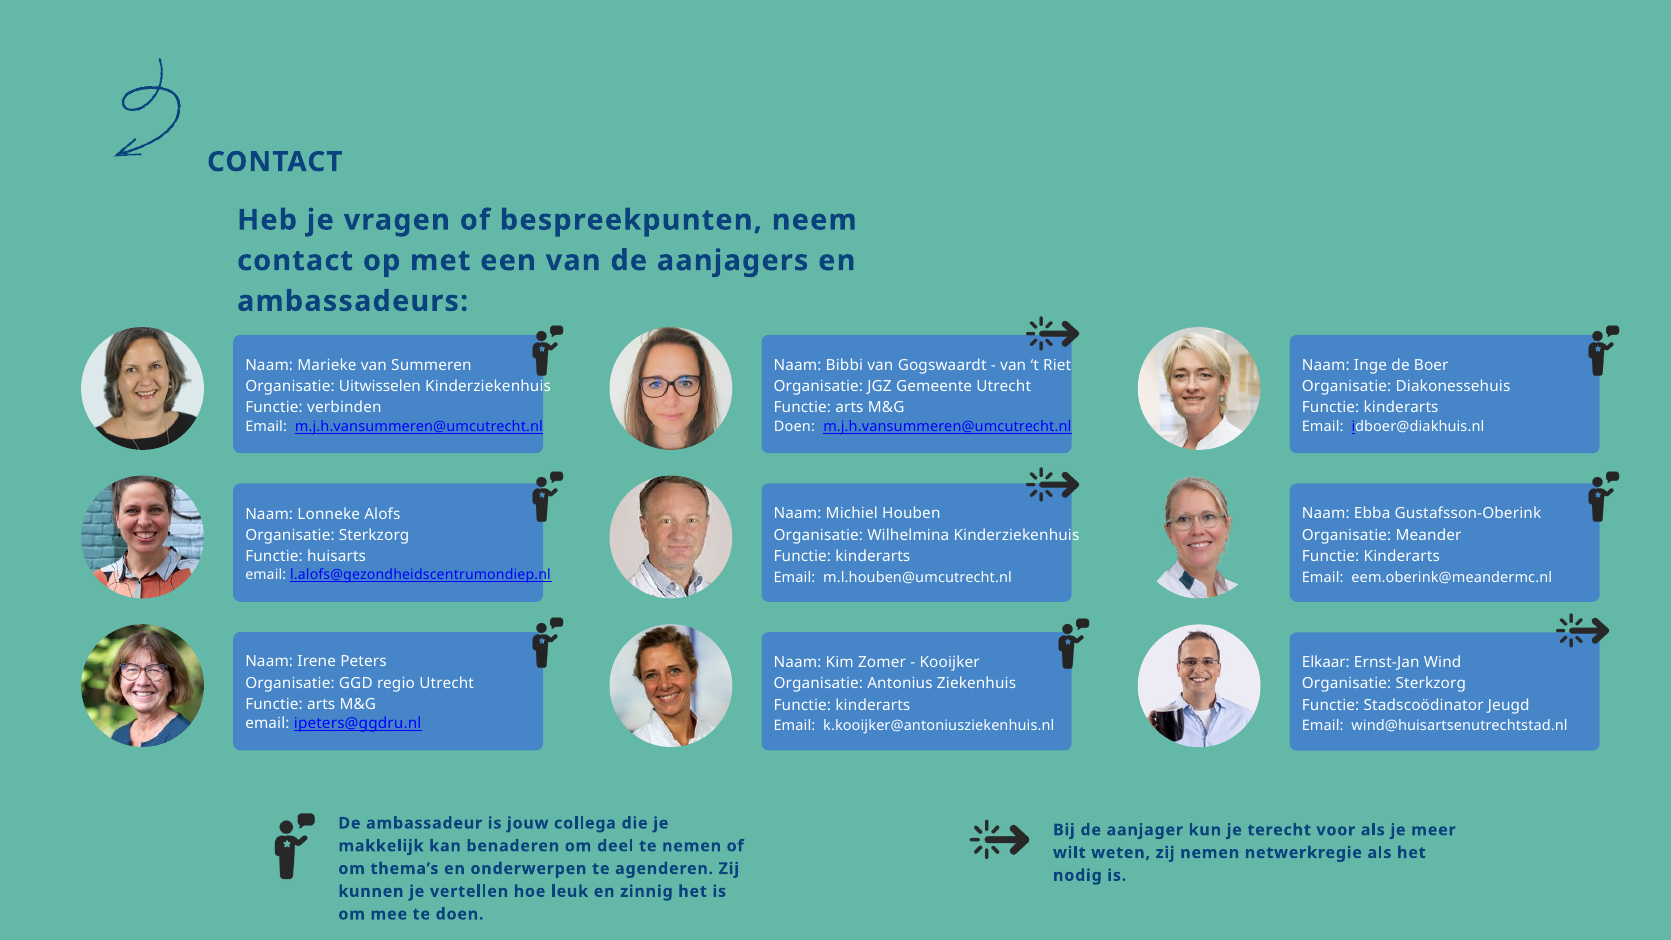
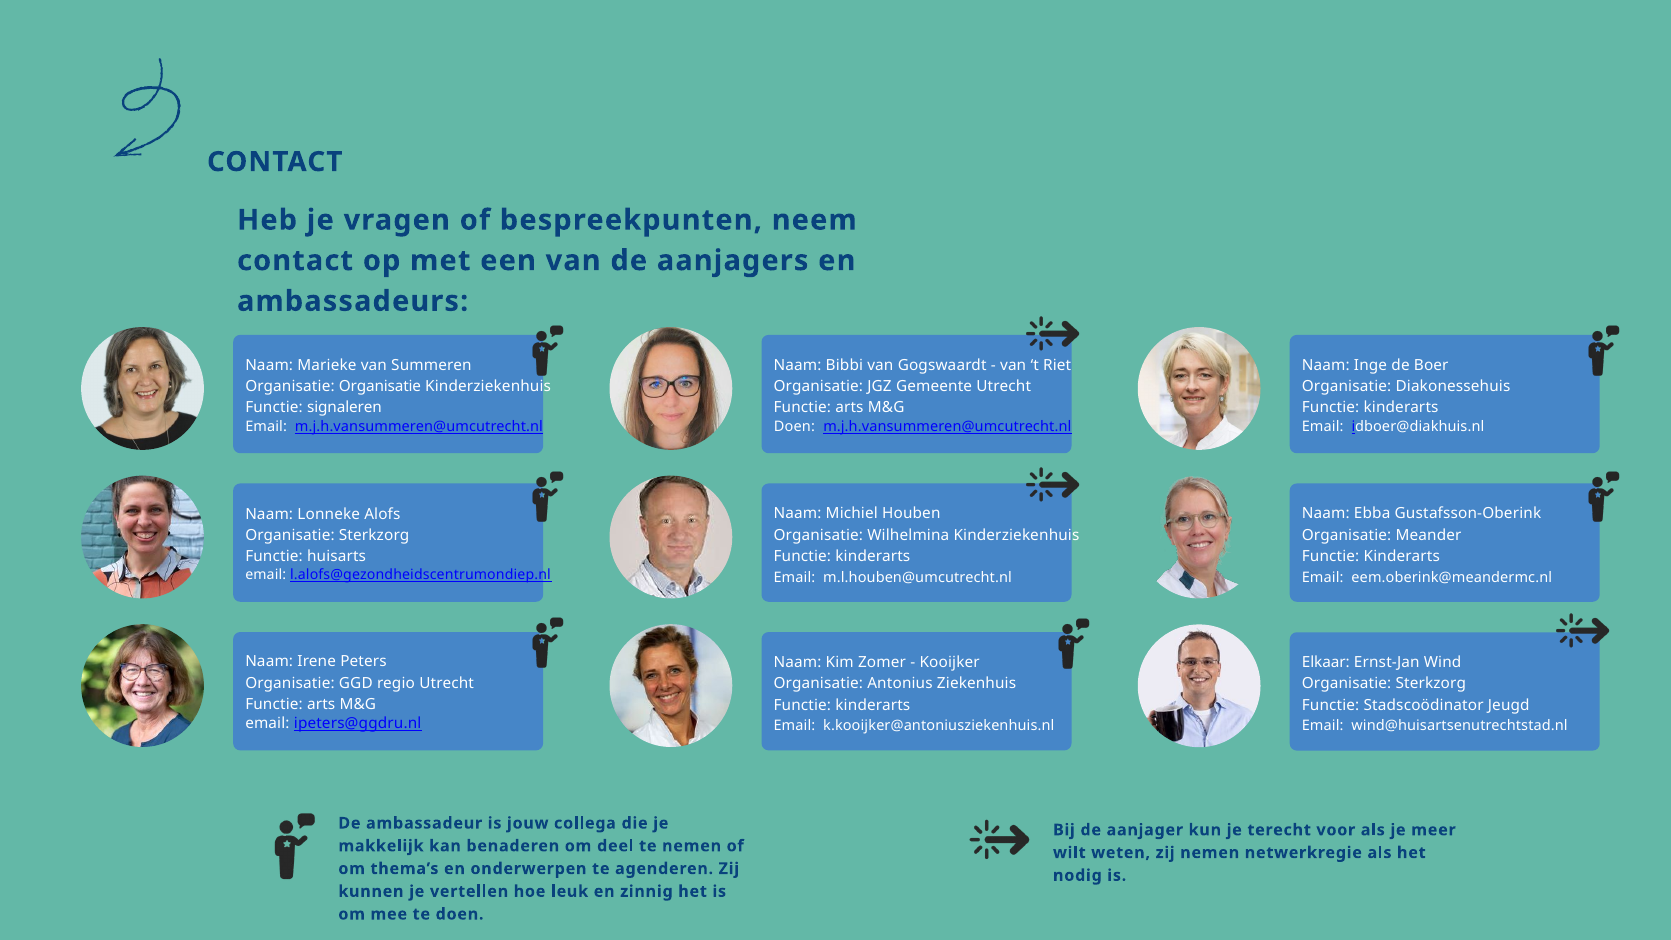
Organisatie Uitwisselen: Uitwisselen -> Organisatie (380, 386)
verbinden: verbinden -> signaleren (345, 408)
